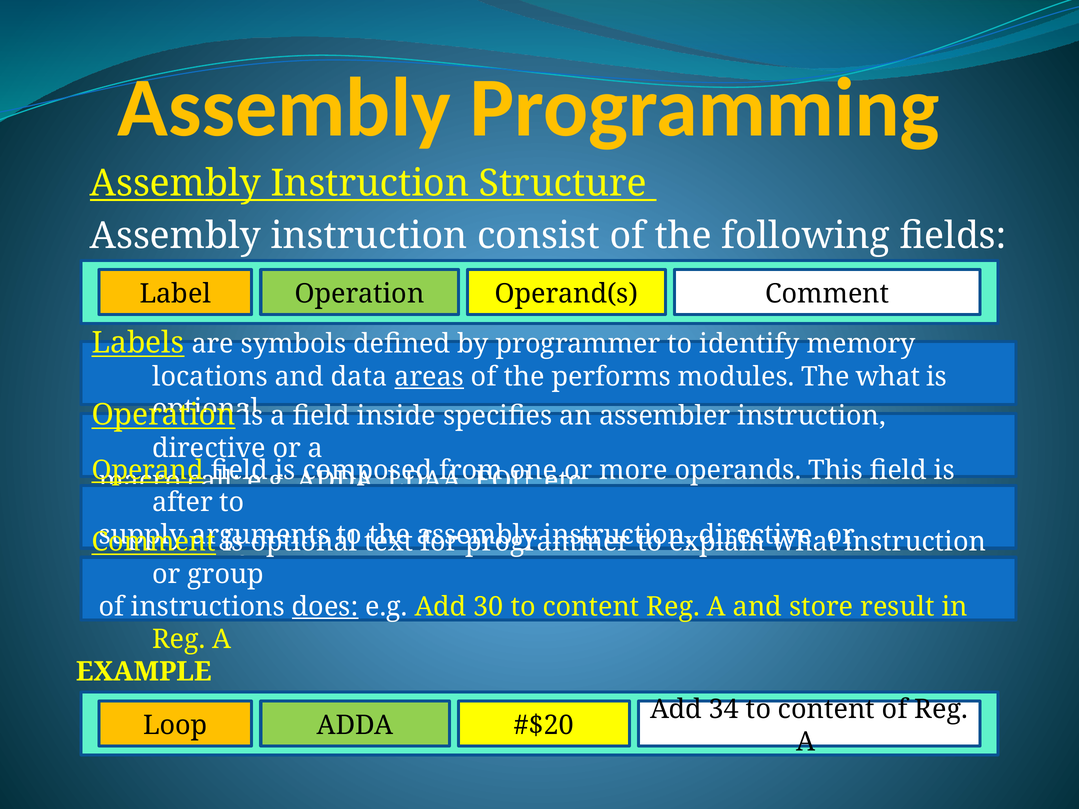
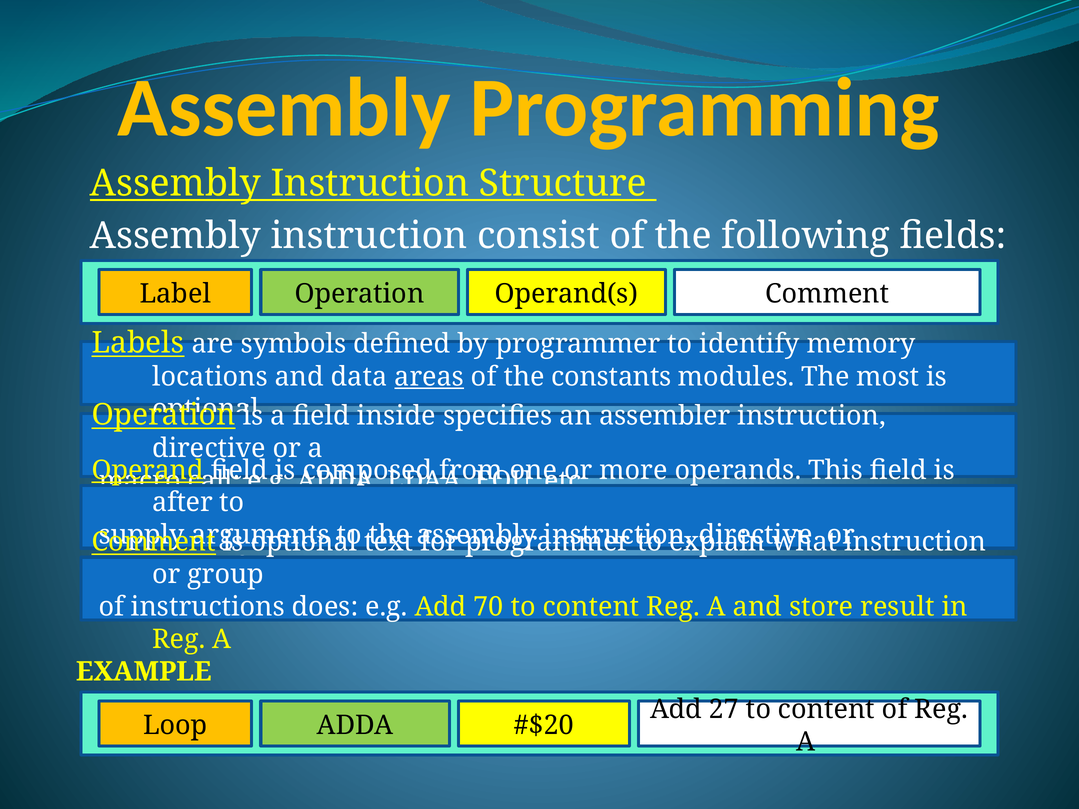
performs: performs -> constants (611, 377)
The what: what -> most (888, 377)
does underline: present -> none (325, 607)
30: 30 -> 70 (488, 607)
34: 34 -> 27 (724, 709)
